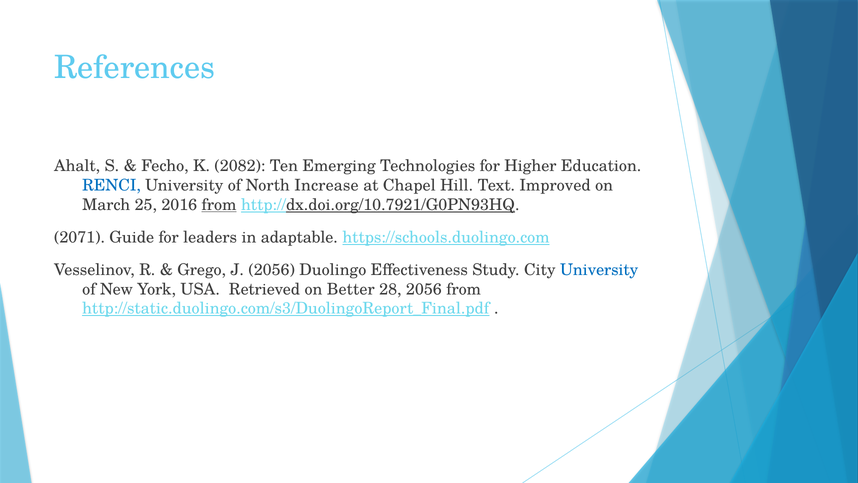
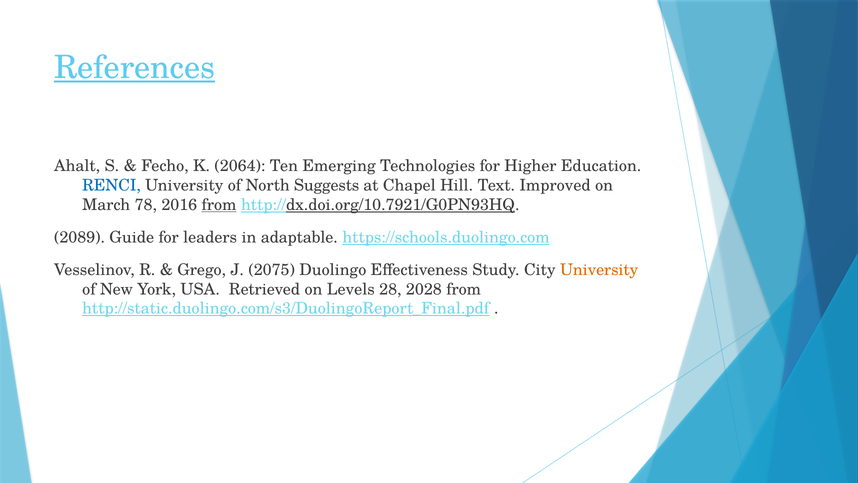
References underline: none -> present (135, 68)
2082: 2082 -> 2064 (240, 166)
Increase: Increase -> Suggests (327, 185)
25: 25 -> 78 (146, 205)
2071: 2071 -> 2089 (80, 237)
J 2056: 2056 -> 2075 (272, 270)
University colour: blue -> orange (599, 270)
Better: Better -> Levels (351, 289)
28 2056: 2056 -> 2028 (424, 289)
